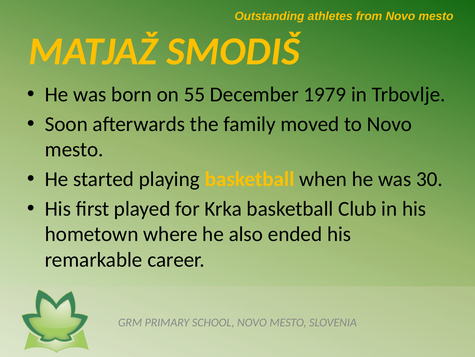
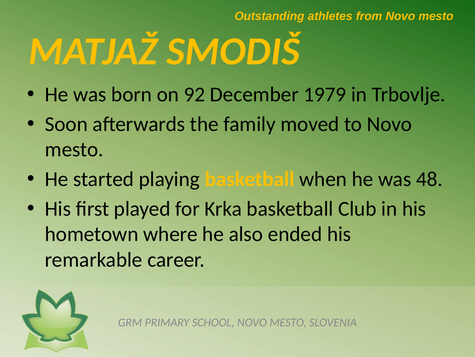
55: 55 -> 92 (194, 94)
30: 30 -> 48 (430, 179)
